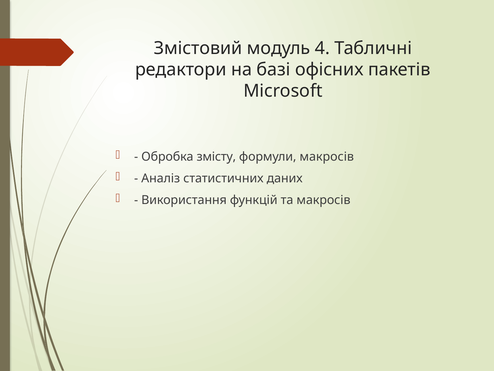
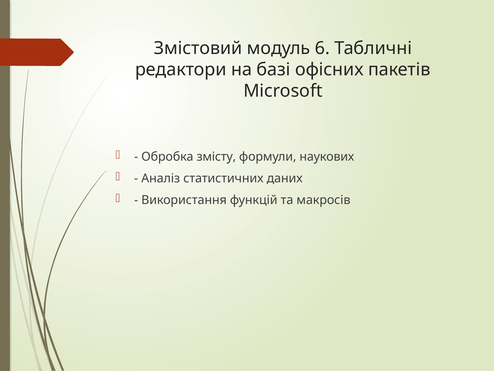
4: 4 -> 6 (322, 48)
формули макросів: макросів -> наукових (327, 156)
